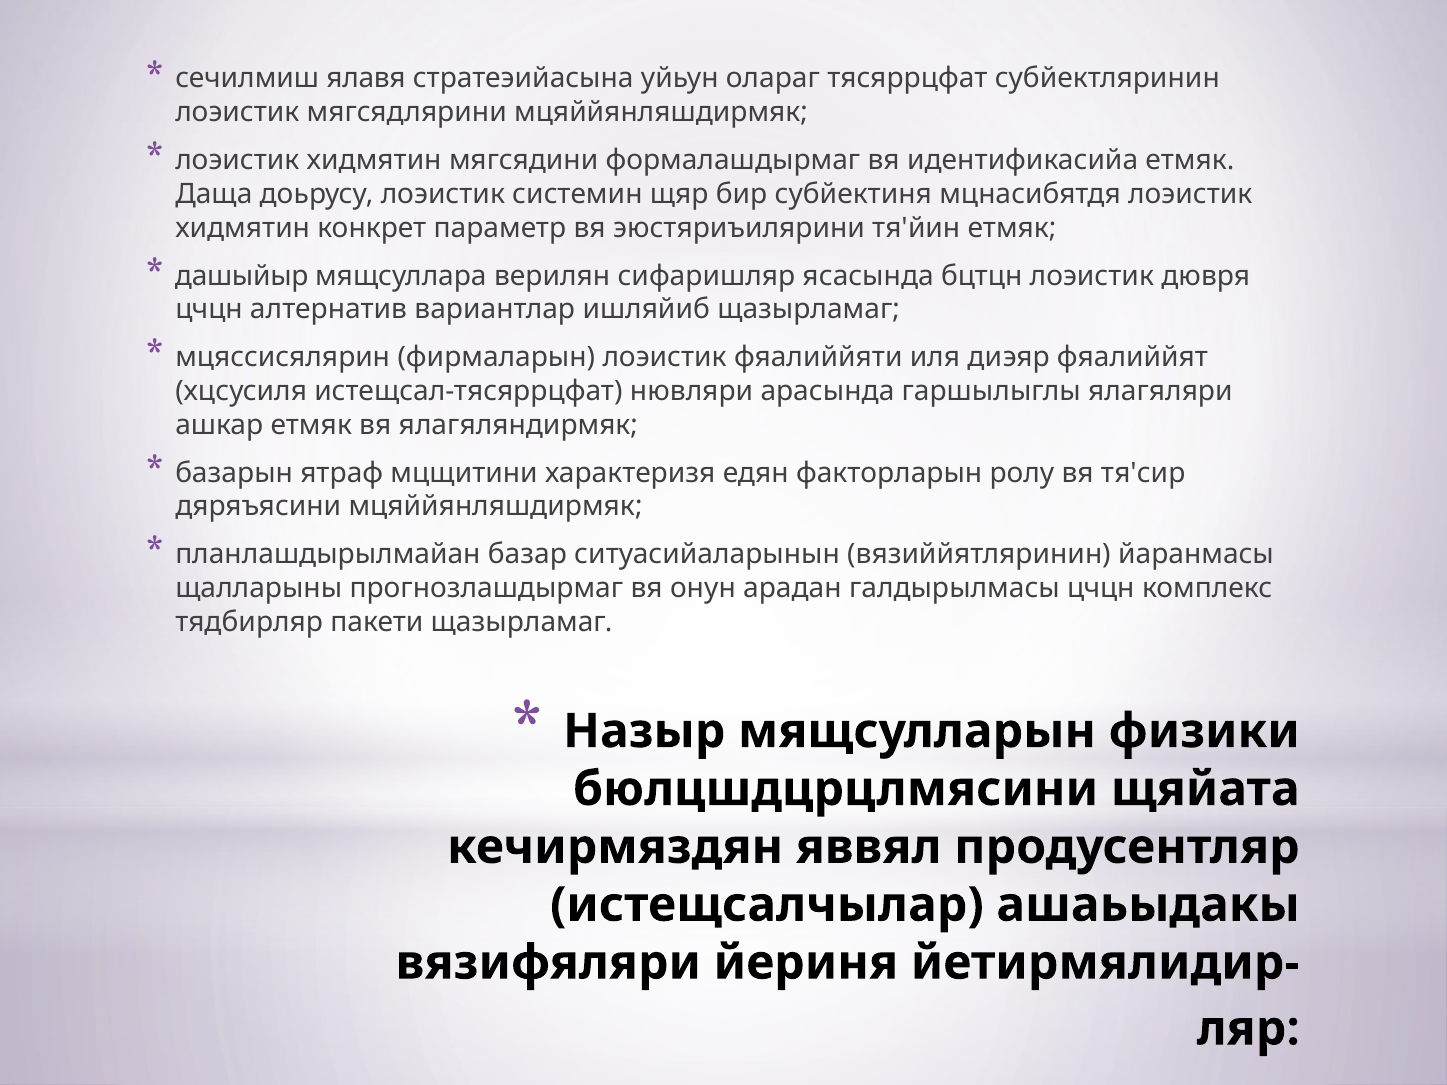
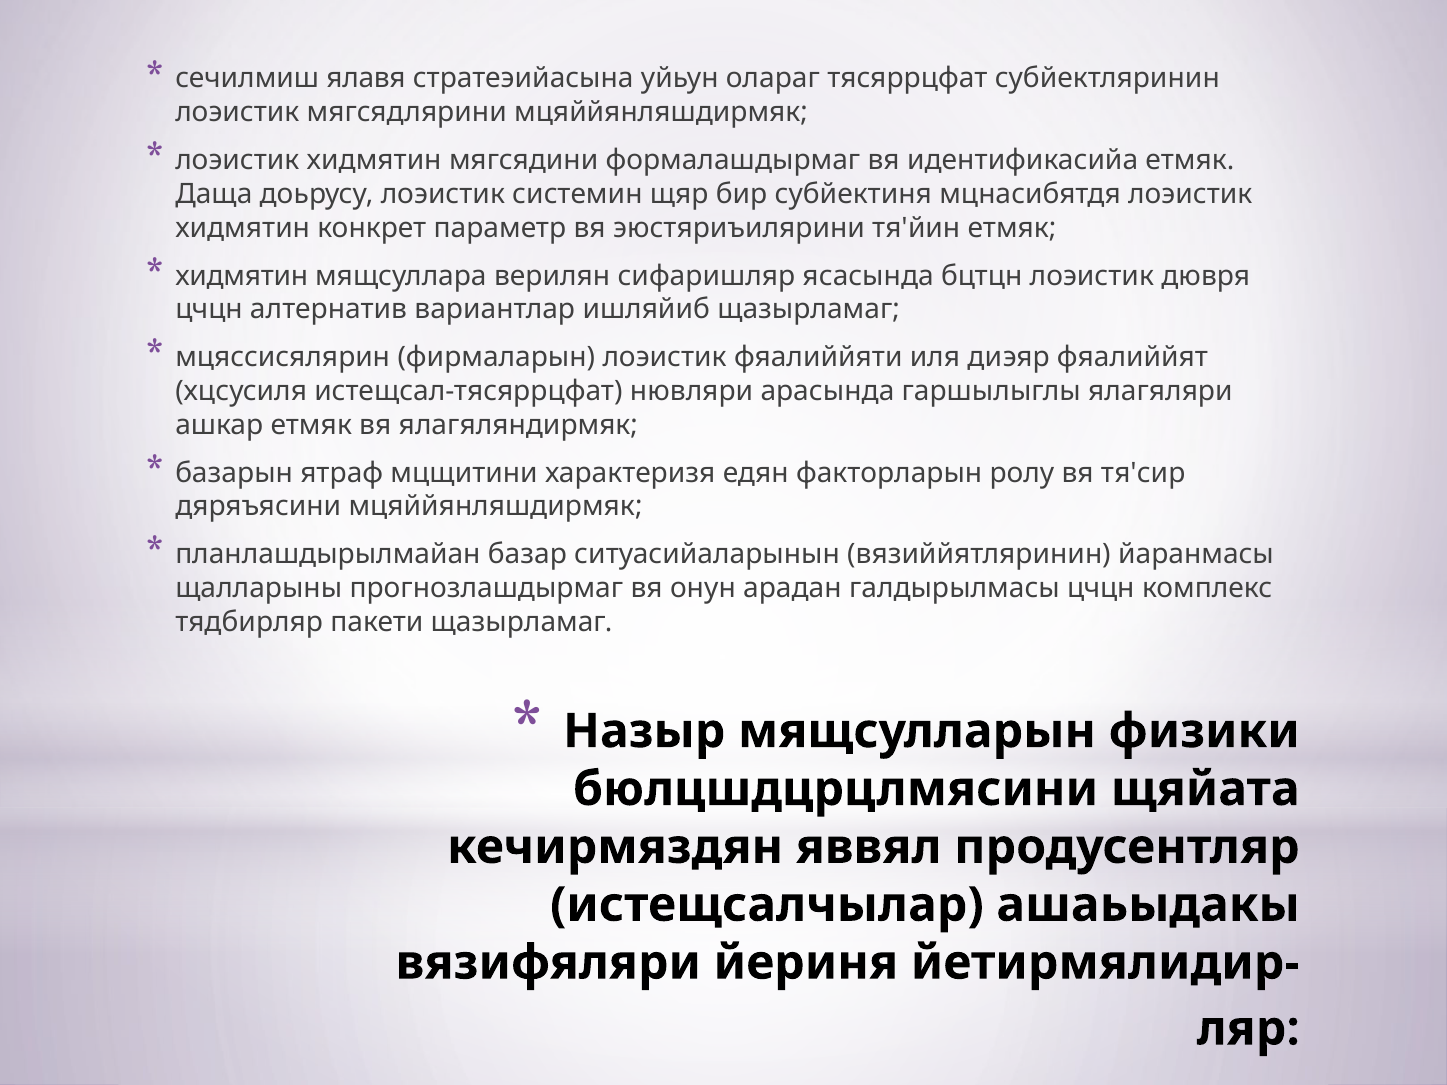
дашыйыр: дашыйыр -> хидмятин (242, 276)
